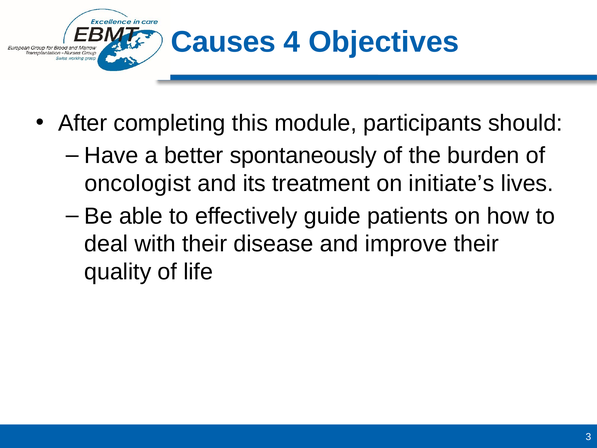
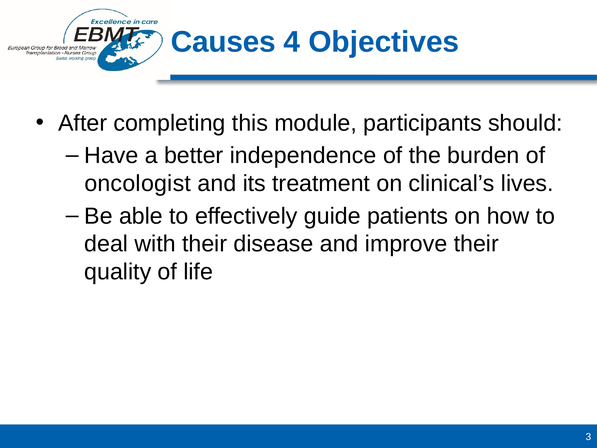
spontaneously: spontaneously -> independence (303, 156)
initiate’s: initiate’s -> clinical’s (452, 183)
